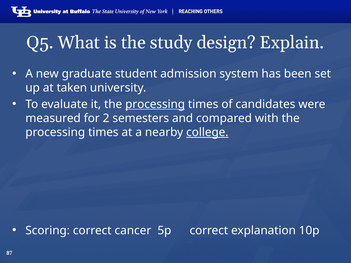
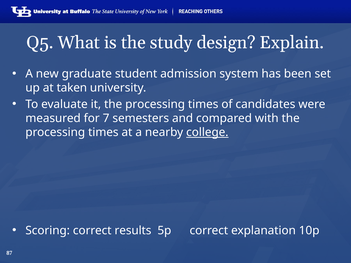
processing underline: present -> none (155, 104)
2: 2 -> 7 (106, 118)
cancer: cancer -> results (133, 231)
